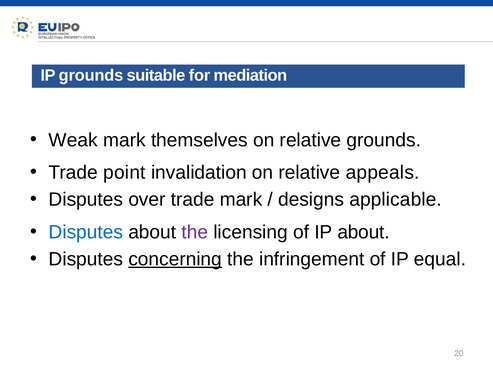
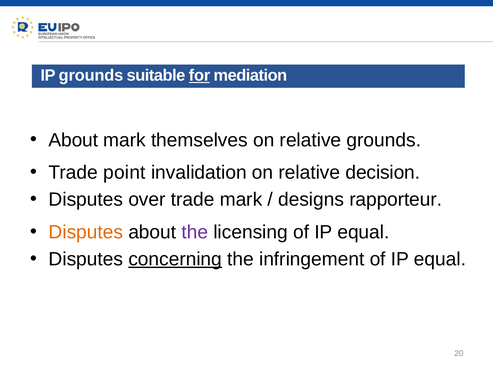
for underline: none -> present (199, 76)
Weak: Weak -> About (73, 140)
appeals: appeals -> decision (383, 173)
applicable: applicable -> rapporteur (396, 199)
Disputes colour: blue -> orange (86, 232)
licensing of IP about: about -> equal (363, 232)
